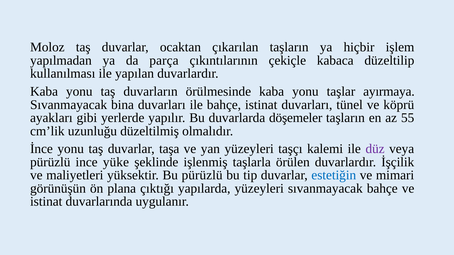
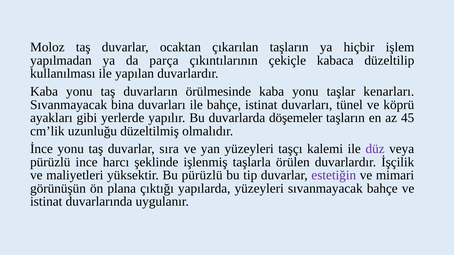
ayırmaya: ayırmaya -> kenarları (389, 92)
55: 55 -> 45 (408, 118)
taşa: taşa -> sıra (169, 149)
yüke: yüke -> harcı (116, 162)
estetiğin colour: blue -> purple (334, 176)
